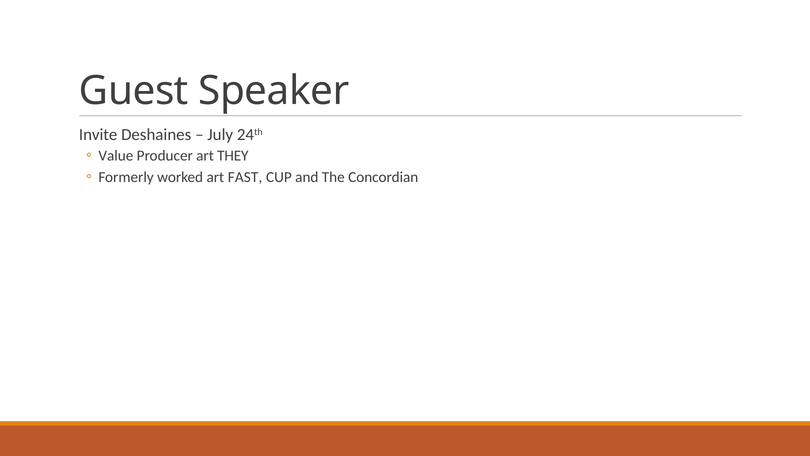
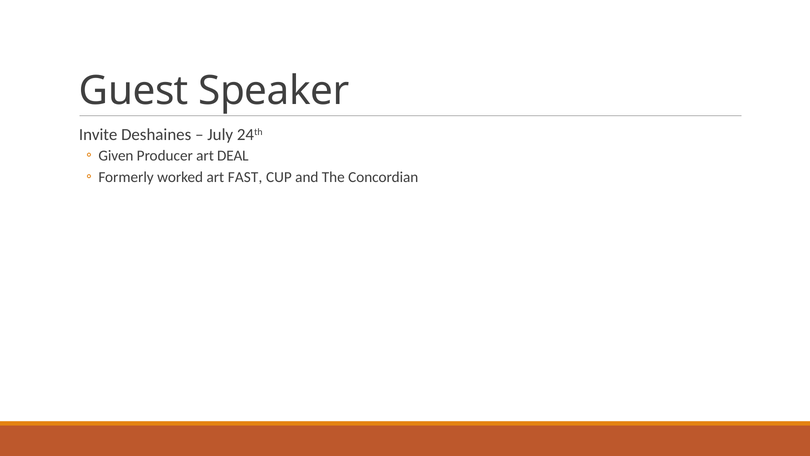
Value: Value -> Given (116, 155)
THEY: THEY -> DEAL (233, 155)
